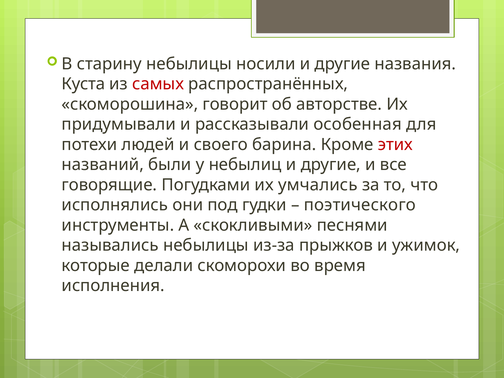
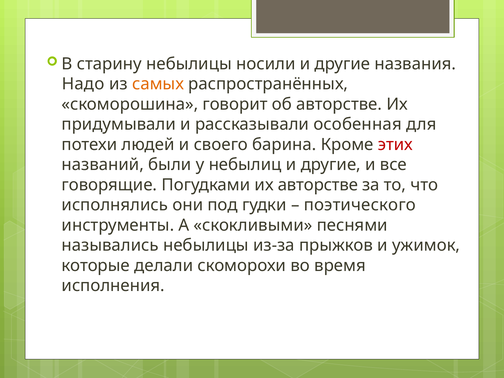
Куста: Куста -> Надо (83, 84)
самых colour: red -> orange (158, 84)
их умчались: умчались -> авторстве (318, 185)
